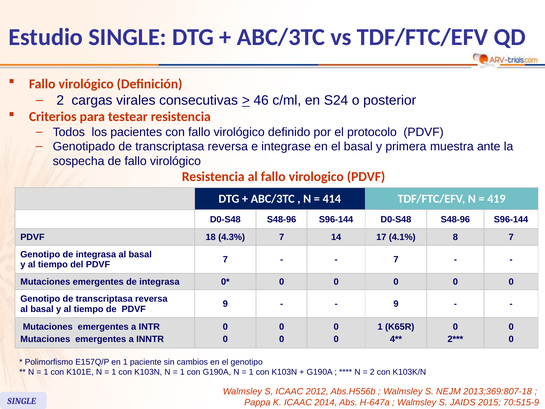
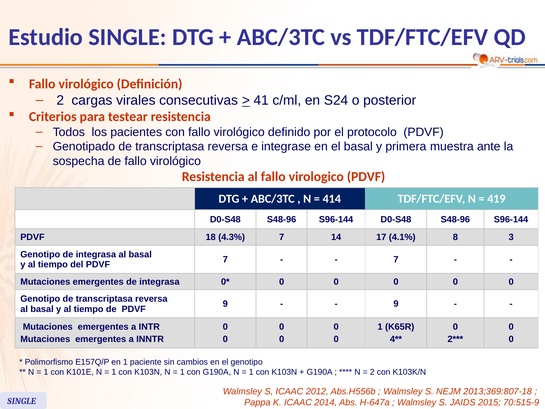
46: 46 -> 41 (261, 100)
8 7: 7 -> 3 (511, 237)
